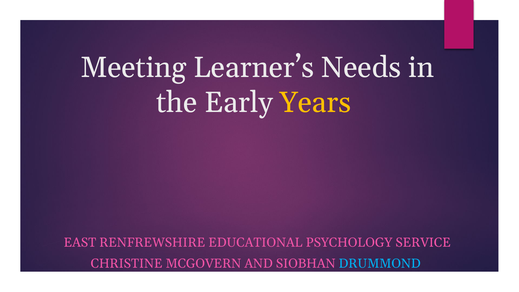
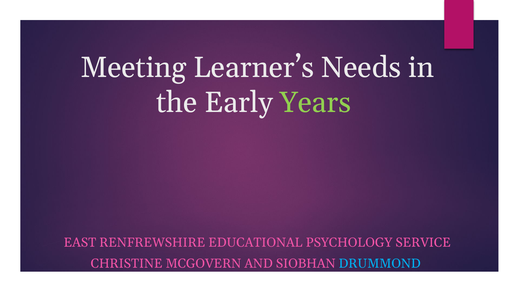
Years colour: yellow -> light green (315, 102)
